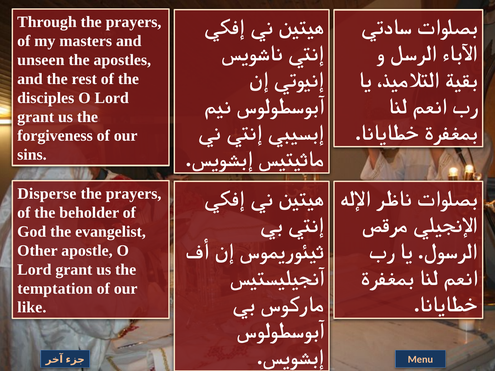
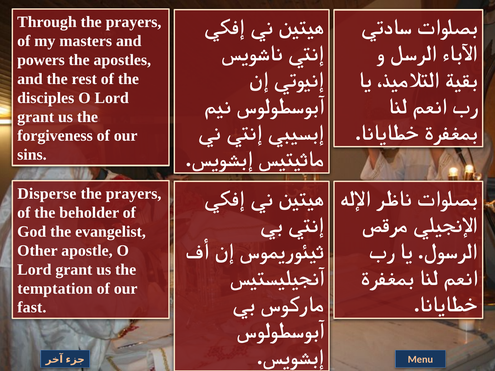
unseen: unseen -> powers (41, 60)
like: like -> fast (32, 308)
